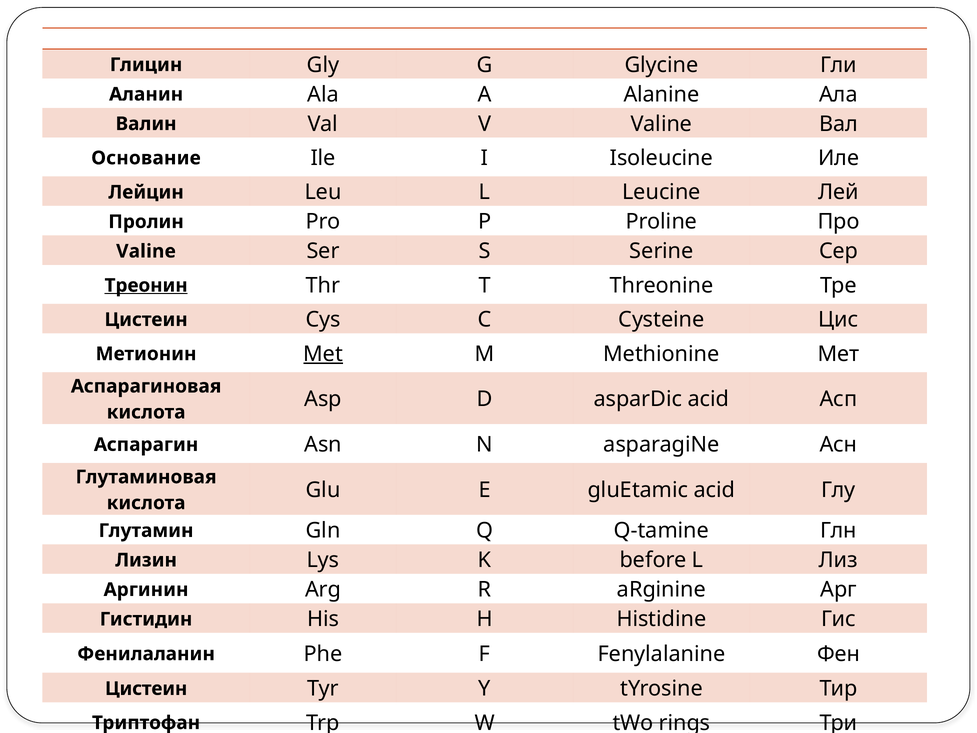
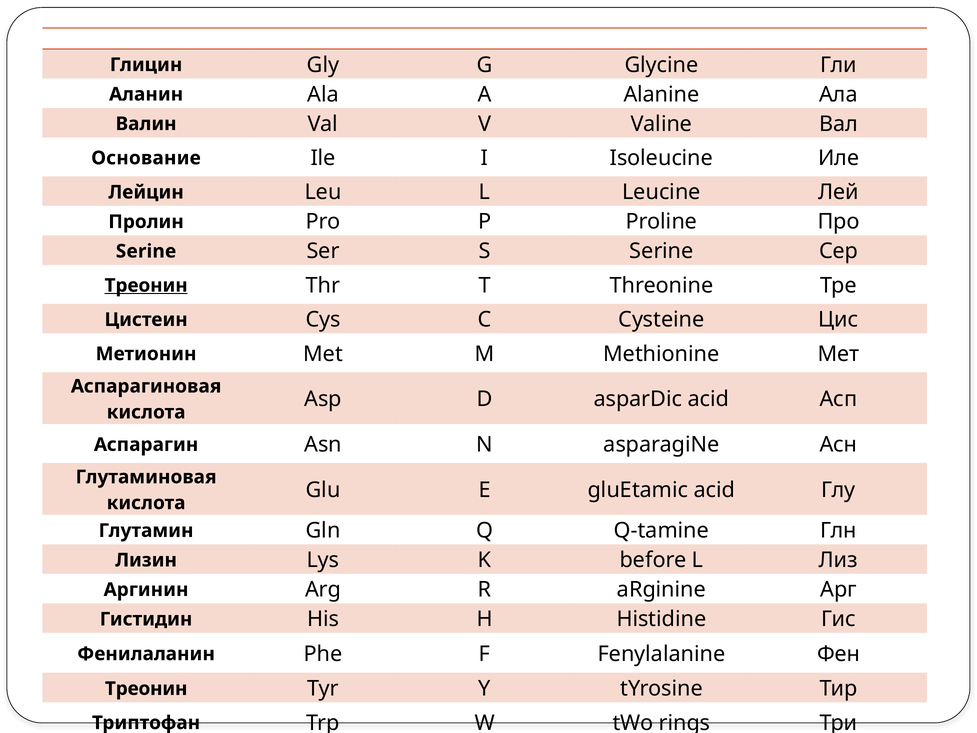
Valine: Valine -> Serine (146, 251)
Met underline: present -> none (323, 354)
Цистеин: Цистеин -> Треонин (146, 688)
